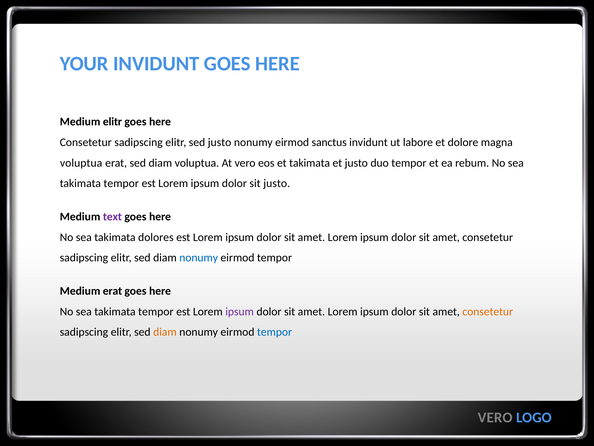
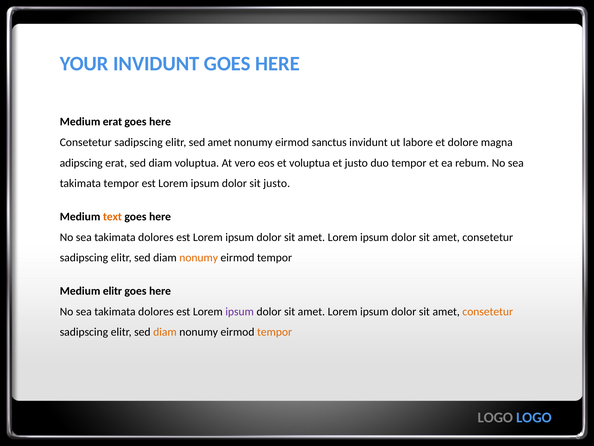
Medium elitr: elitr -> erat (112, 121)
sed justo: justo -> amet (220, 142)
voluptua: voluptua -> adipscing (81, 163)
et takimata: takimata -> voluptua (310, 163)
text colour: purple -> orange (112, 216)
nonumy colour: blue -> orange (199, 258)
Medium erat: erat -> elitr (112, 291)
tempor: tempor -> dolores (156, 311)
tempor colour: blue -> orange (275, 332)
VERO: VERO -> LOGO (495, 417)
